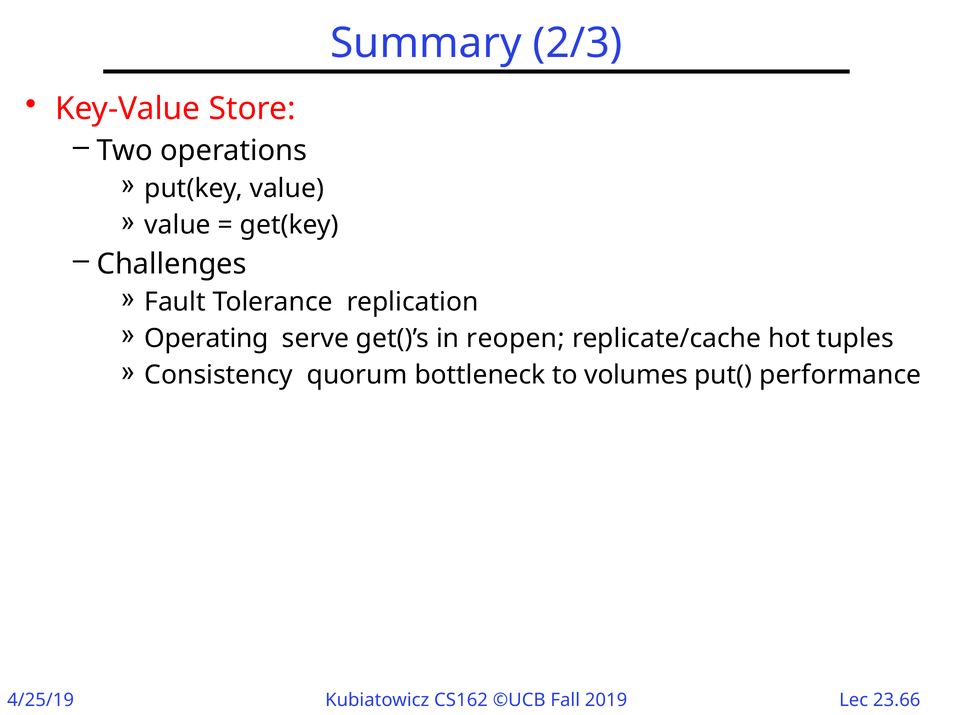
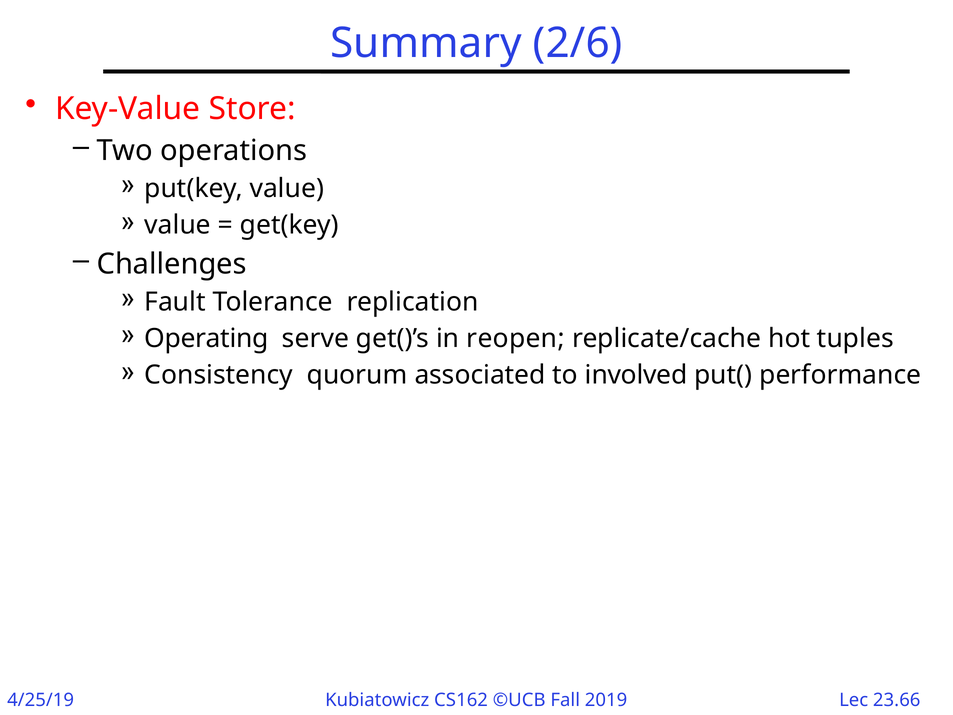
2/3: 2/3 -> 2/6 (578, 43)
bottleneck: bottleneck -> associated (480, 375)
volumes: volumes -> involved (636, 375)
